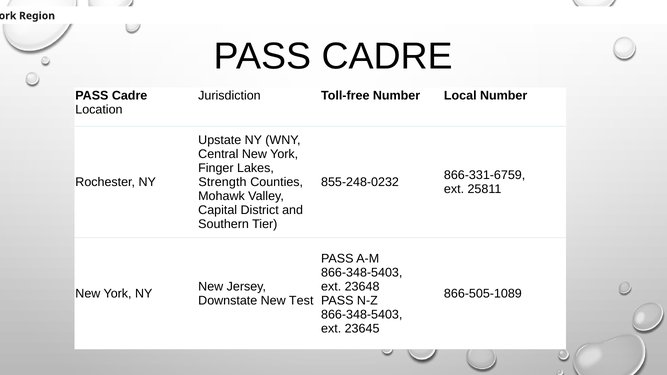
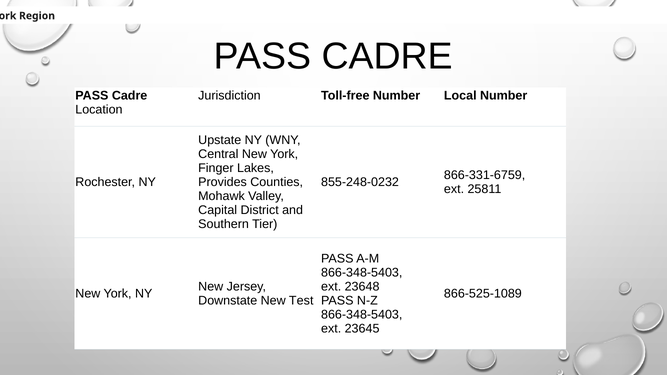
Strength: Strength -> Provides (223, 182)
866-505-1089: 866-505-1089 -> 866-525-1089 (483, 294)
